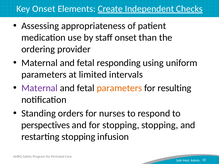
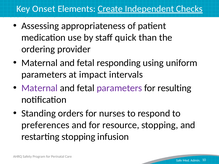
staff onset: onset -> quick (126, 38)
limited: limited -> impact (93, 75)
parameters colour: orange -> purple (119, 88)
perspectives: perspectives -> preferences (45, 125)
for stopping: stopping -> resource (121, 125)
